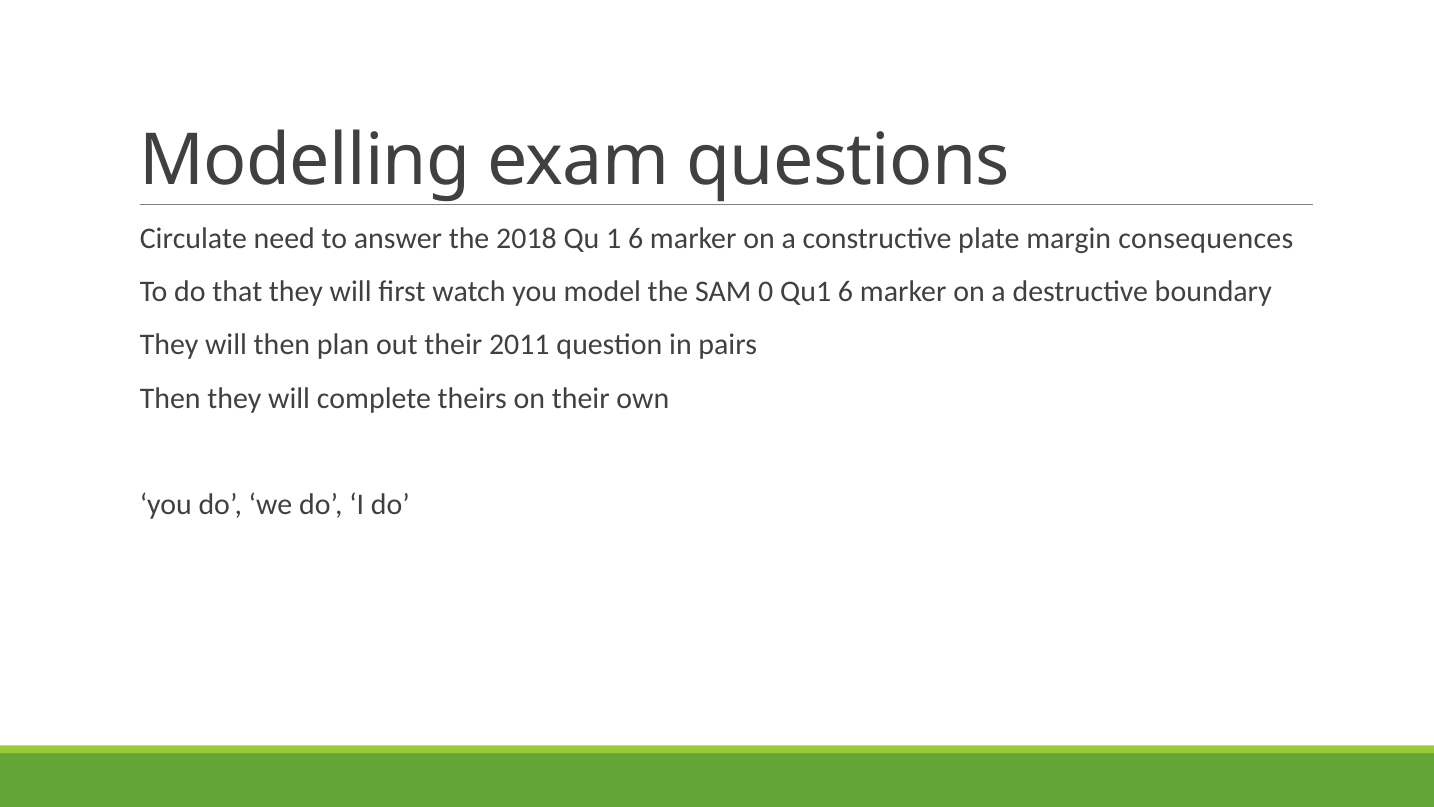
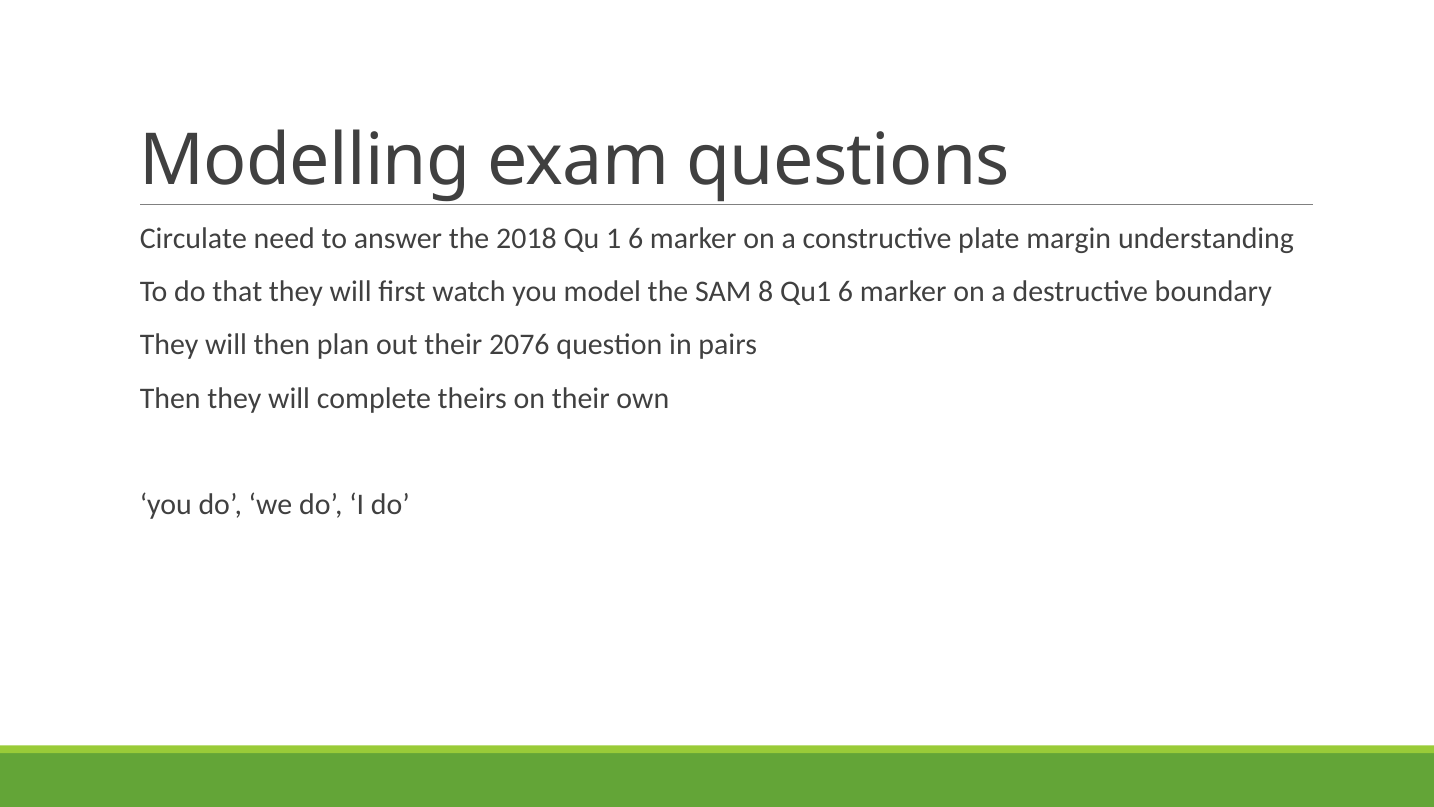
consequences: consequences -> understanding (1206, 238)
0: 0 -> 8 (766, 292)
2011: 2011 -> 2076 (519, 345)
